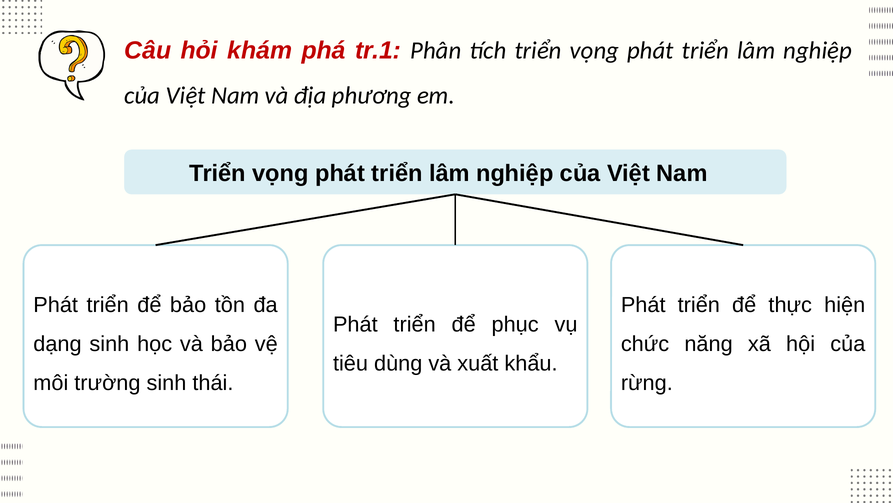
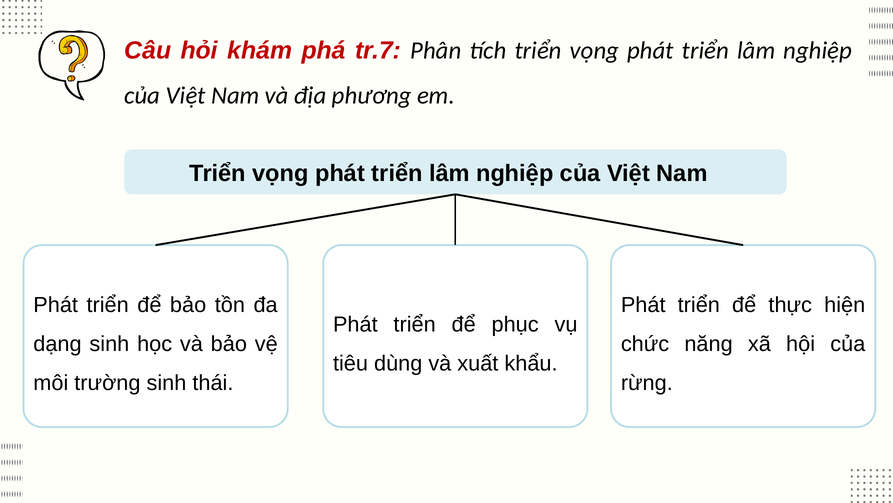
tr.1: tr.1 -> tr.7 (378, 51)
